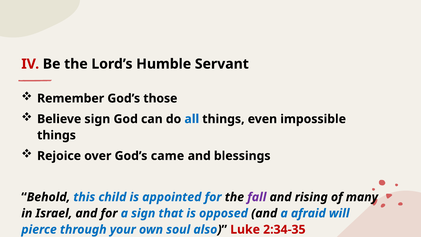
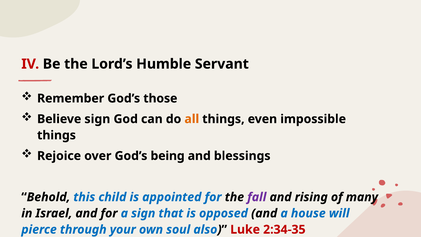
all colour: blue -> orange (192, 119)
came: came -> being (168, 156)
afraid: afraid -> house (308, 213)
